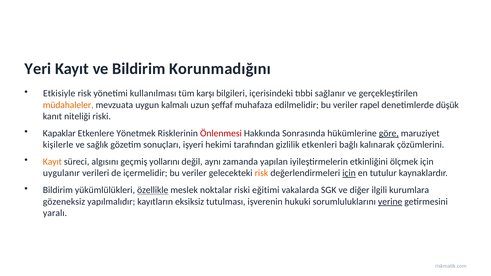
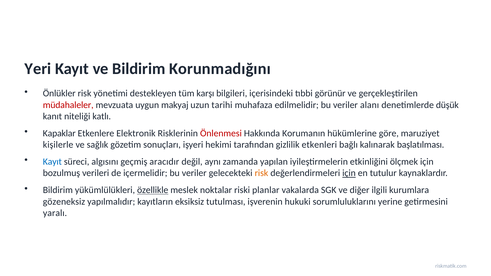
Etkisiyle: Etkisiyle -> Önlükler (59, 94)
kullanılması: kullanılması -> destekleyen (153, 94)
sağlanır: sağlanır -> görünür (330, 94)
müdahaleler colour: orange -> red (68, 105)
kalmalı: kalmalı -> makyaj (175, 105)
şeffaf: şeffaf -> tarihi (222, 105)
rapel: rapel -> alanı (370, 105)
niteliği riski: riski -> katlı (102, 116)
Yönetmek: Yönetmek -> Elektronik (136, 133)
Sonrasında: Sonrasında -> Korumanın (304, 133)
göre underline: present -> none (389, 133)
çözümlerini: çözümlerini -> başlatılması (421, 145)
Kayıt colour: orange -> blue (52, 162)
yollarını: yollarını -> aracıdır (164, 162)
uygulanır: uygulanır -> bozulmuş (61, 173)
eğitimi: eğitimi -> planlar (266, 190)
yerine underline: present -> none (390, 202)
